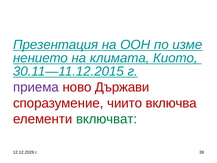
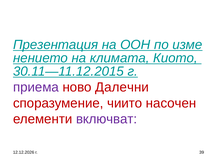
Държави: Държави -> Далечни (122, 87)
включва: включва -> насочен (171, 103)
включват colour: green -> purple (107, 119)
